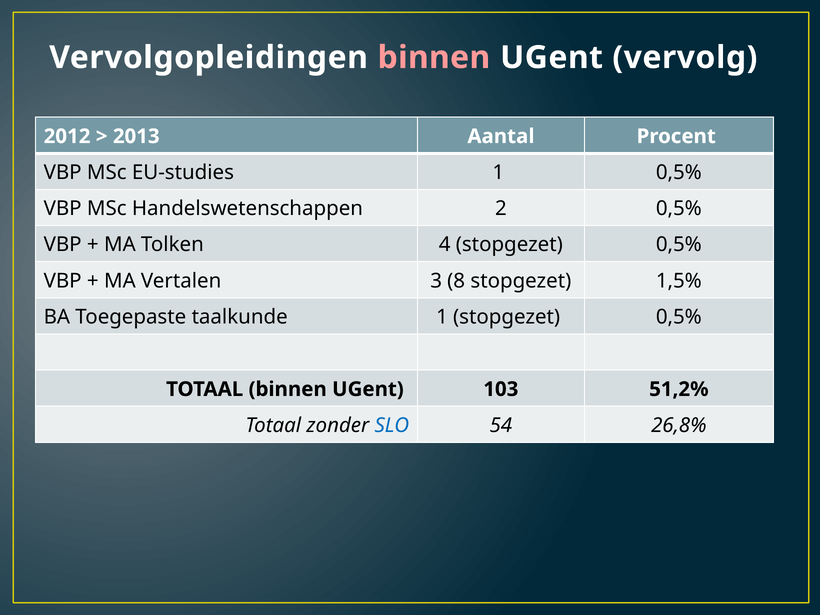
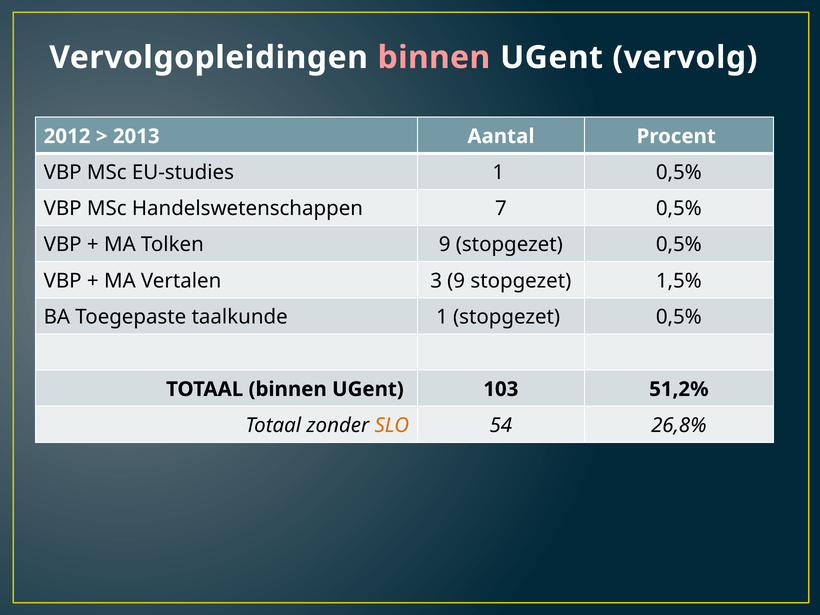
2: 2 -> 7 (501, 209)
Tolken 4: 4 -> 9 (445, 245)
3 8: 8 -> 9 (456, 281)
SLO colour: blue -> orange (392, 425)
